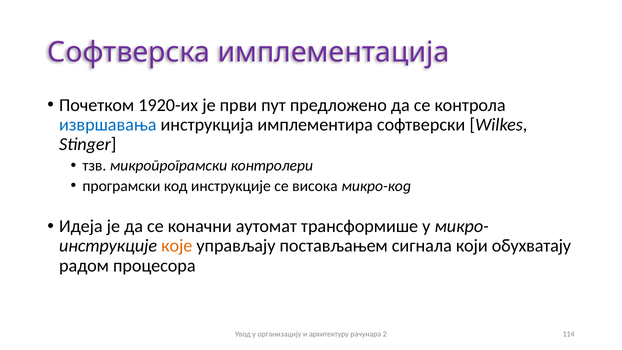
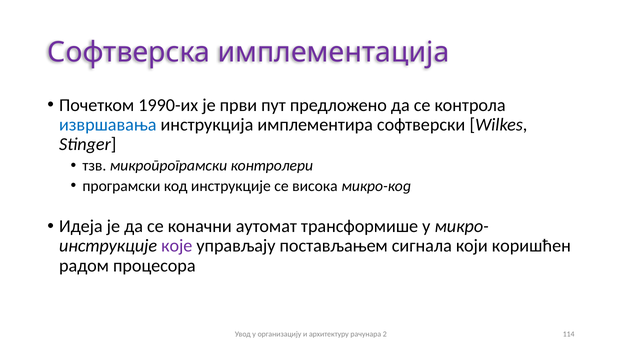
1920-их: 1920-их -> 1990-их (168, 105)
које colour: orange -> purple (177, 246)
обухватају: обухватају -> коришћен (531, 246)
